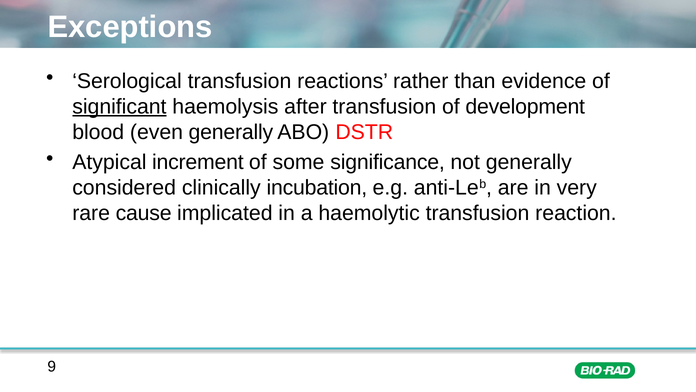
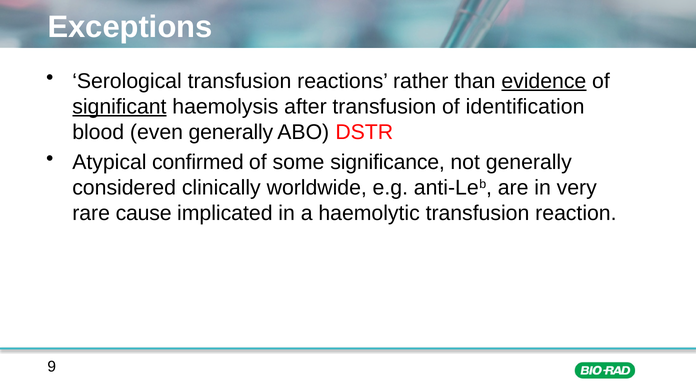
evidence underline: none -> present (544, 81)
development: development -> identification (525, 107)
increment: increment -> confirmed (198, 162)
incubation: incubation -> worldwide (317, 187)
